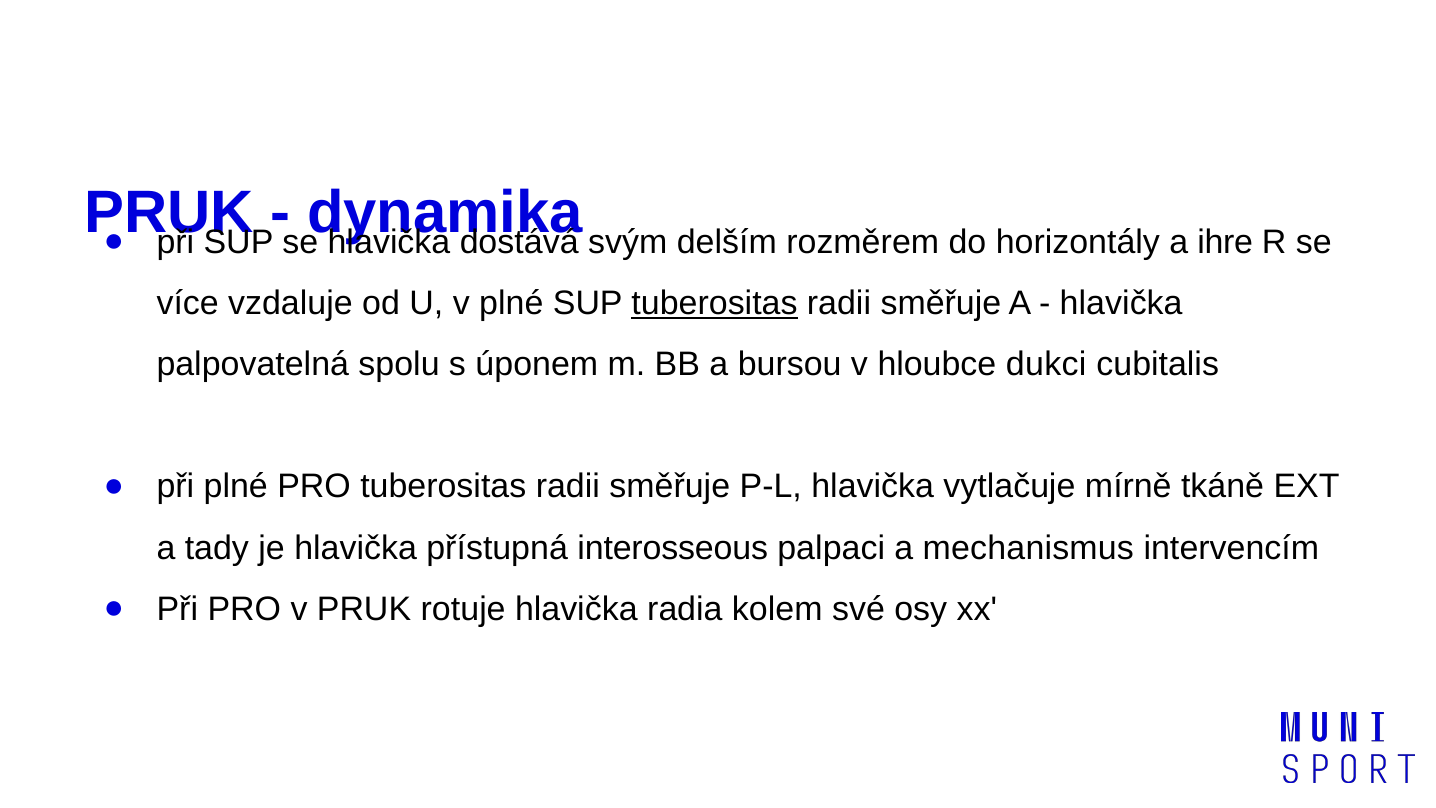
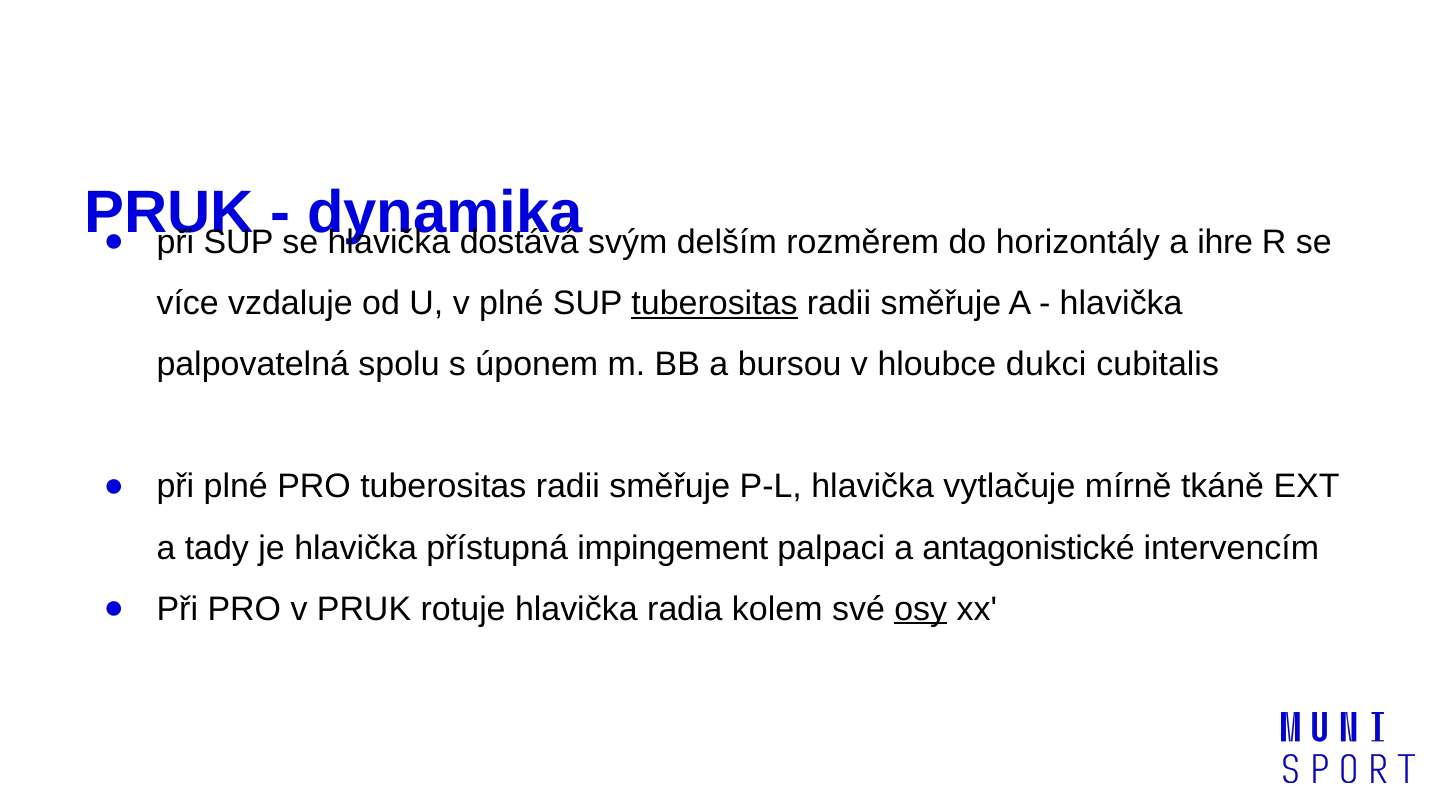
interosseous: interosseous -> impingement (673, 548)
mechanismus: mechanismus -> antagonistické (1029, 548)
osy underline: none -> present (921, 609)
